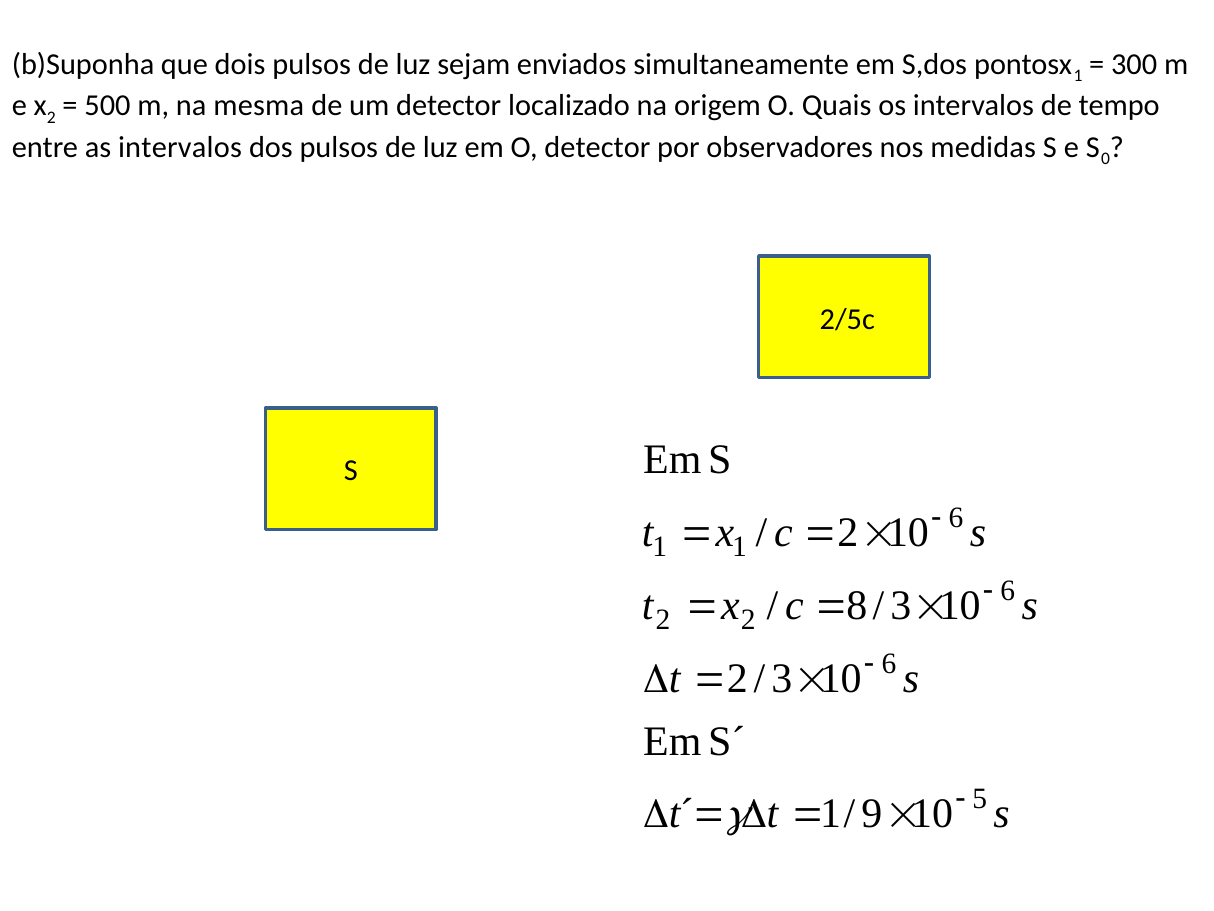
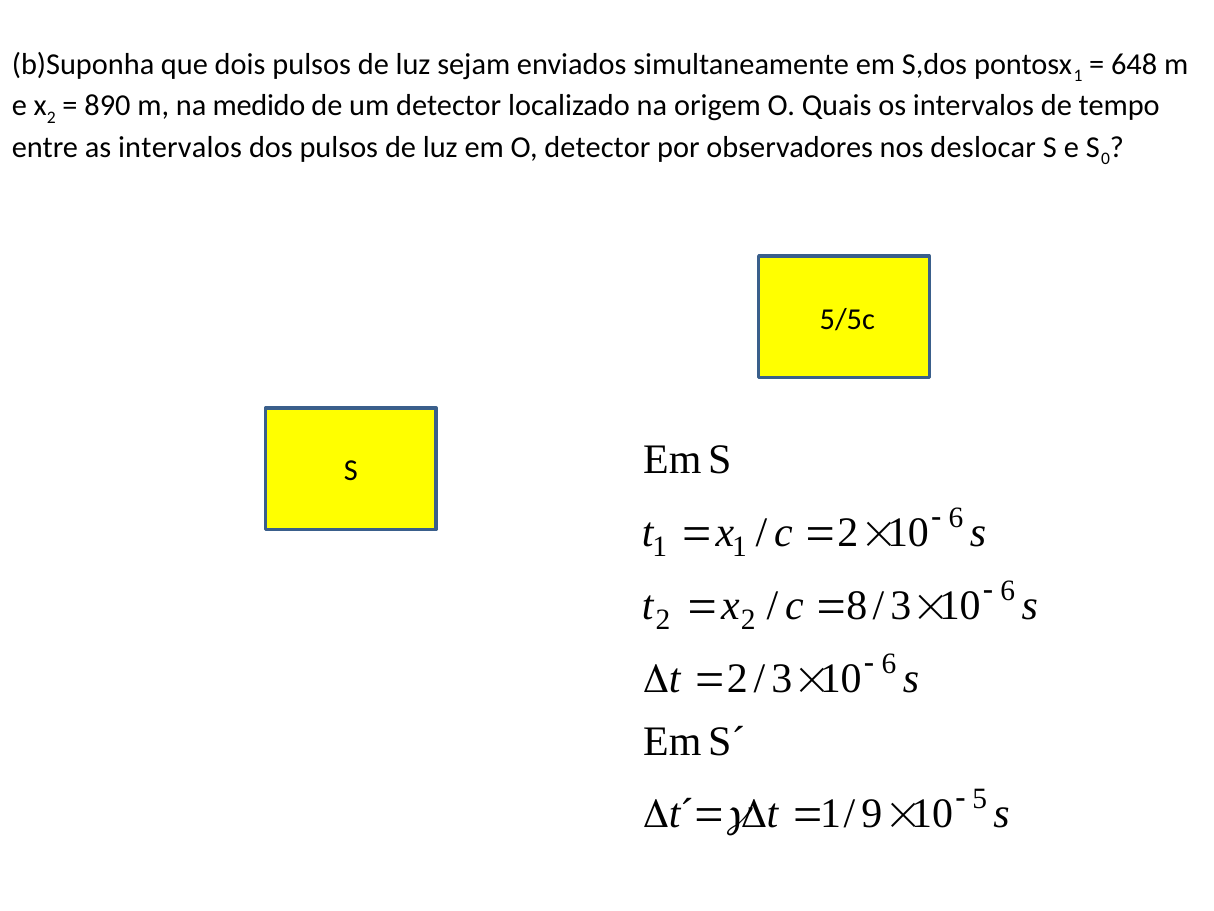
300: 300 -> 648 (1134, 64)
500: 500 -> 890 (107, 106)
mesma: mesma -> medido (259, 106)
medidas: medidas -> deslocar (983, 147)
2/5c: 2/5c -> 5/5c (847, 319)
